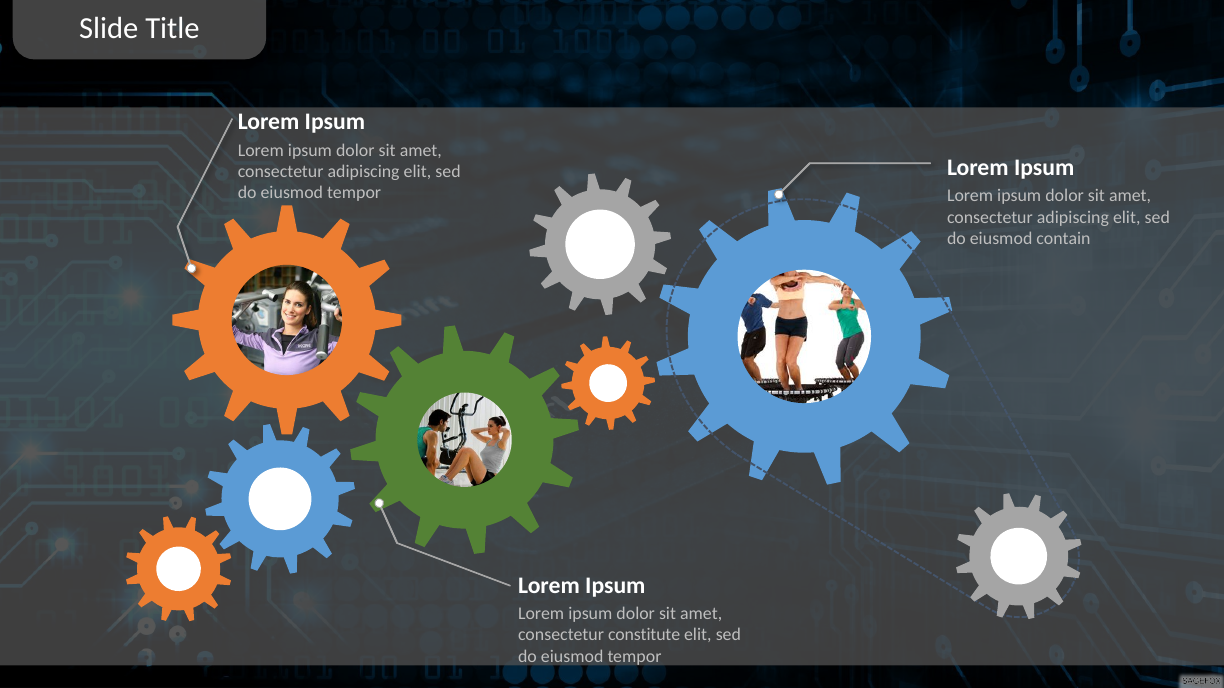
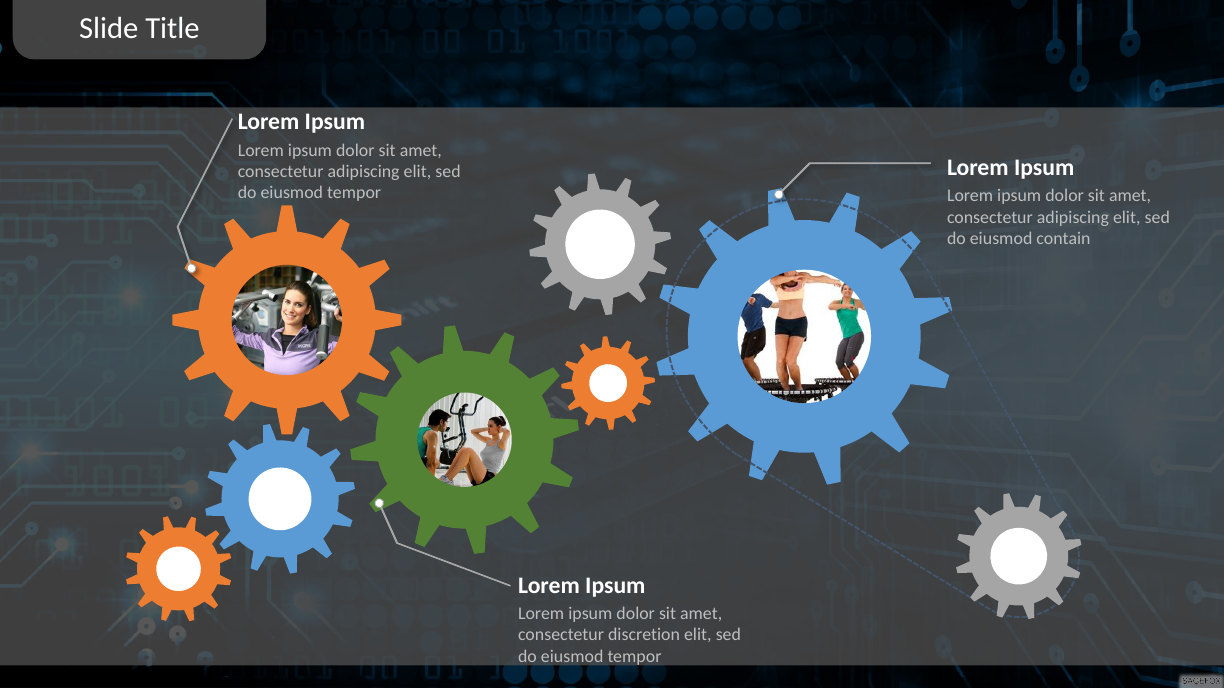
constitute: constitute -> discretion (644, 635)
